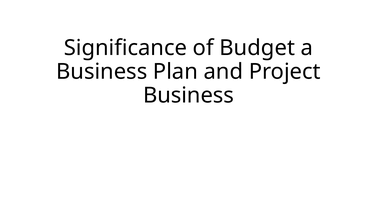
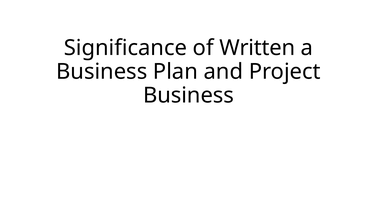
Budget: Budget -> Written (257, 48)
